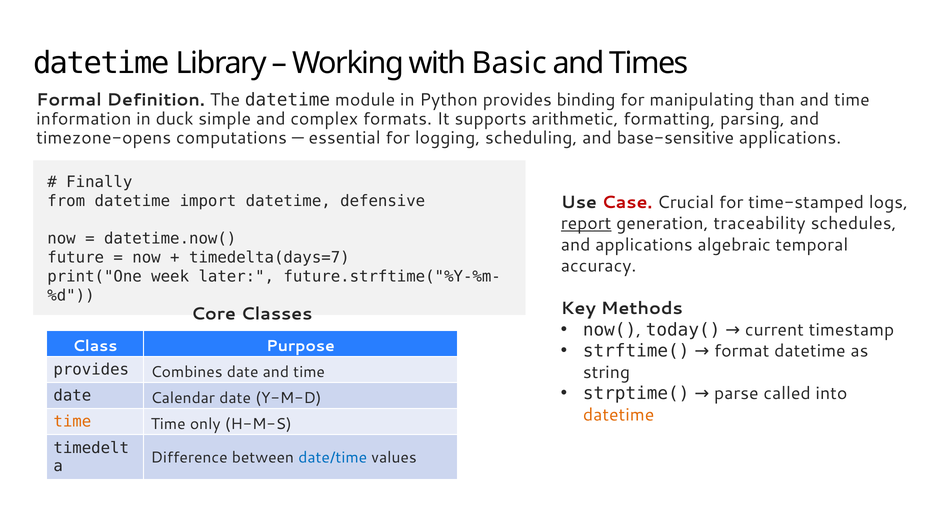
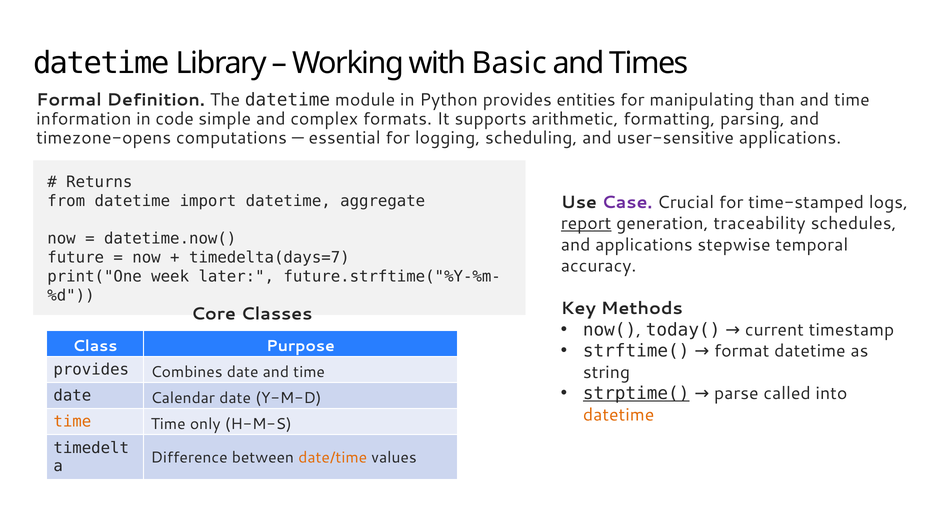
binding: binding -> entities (586, 100)
duck: duck -> code (175, 119)
base-sensitive: base-sensitive -> user-sensitive (675, 138)
Finally: Finally -> Returns (99, 182)
defensive: defensive -> aggregate (383, 201)
Case colour: red -> purple (627, 202)
algebraic: algebraic -> stepwise (734, 245)
strptime( underline: none -> present (636, 394)
date/time colour: blue -> orange (333, 458)
